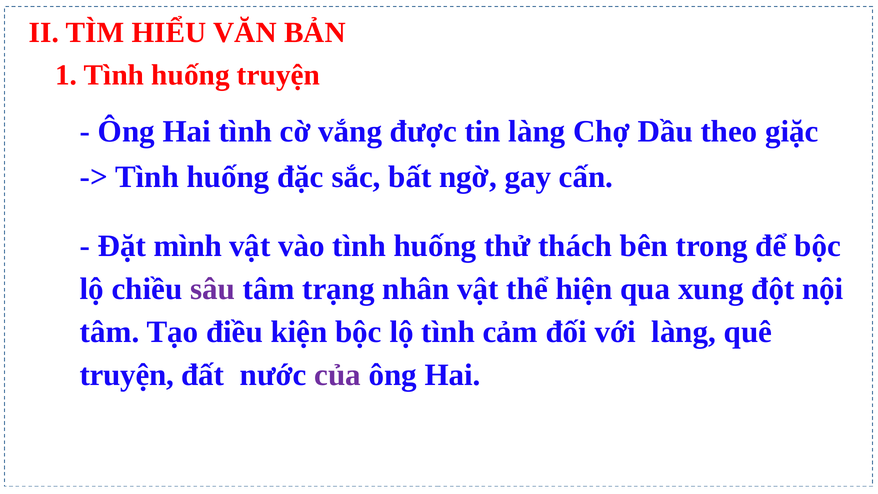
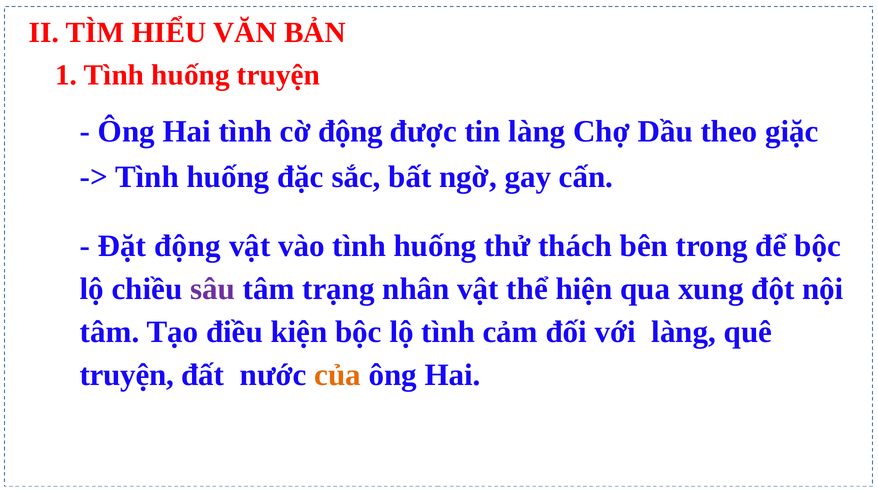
cờ vắng: vắng -> động (351, 131)
Đặt mình: mình -> động (187, 246)
của colour: purple -> orange (338, 375)
